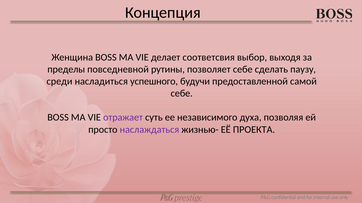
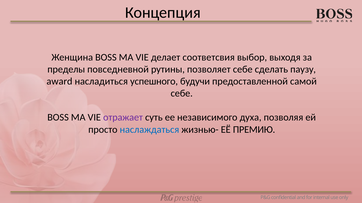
среди: среди -> award (59, 82)
наслаждаться colour: purple -> blue (149, 130)
ПРОЕКТА: ПРОЕКТА -> ПРЕМИЮ (254, 130)
